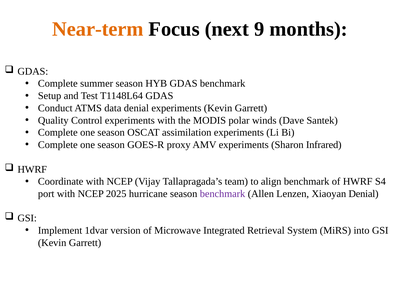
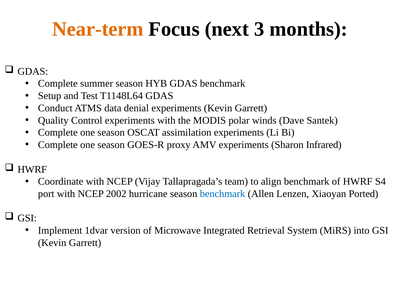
9: 9 -> 3 (259, 29)
2025: 2025 -> 2002 (116, 194)
benchmark colour: purple -> blue (223, 194)
Xiaoyan Denial: Denial -> Ported (364, 194)
